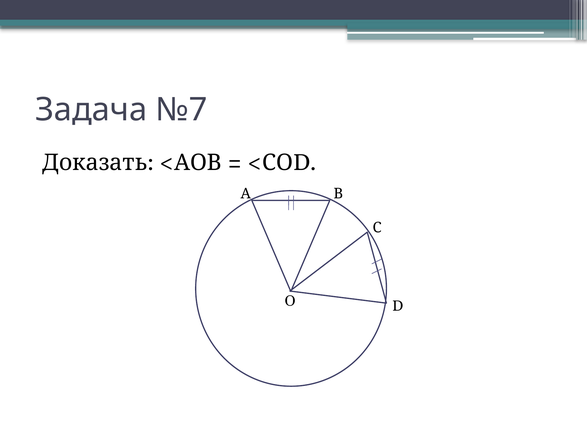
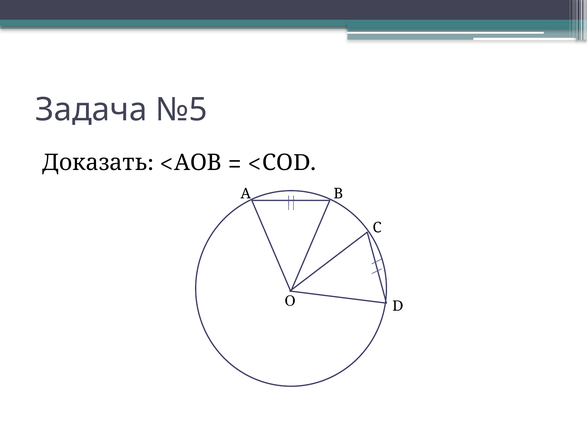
№7: №7 -> №5 (182, 110)
